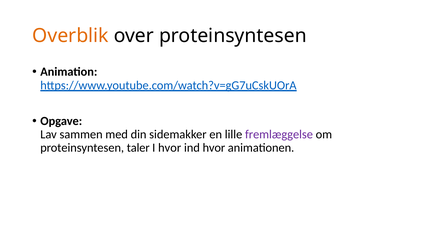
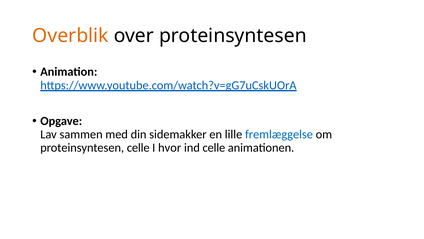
fremlæggelse colour: purple -> blue (279, 134)
proteinsyntesen taler: taler -> celle (138, 148)
ind hvor: hvor -> celle (214, 148)
